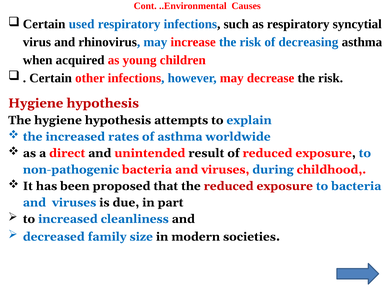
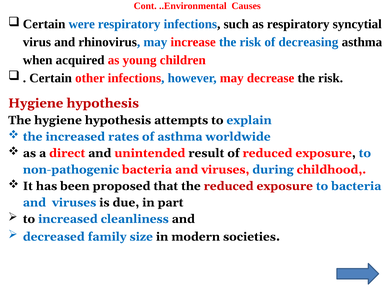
used: used -> were (82, 24)
